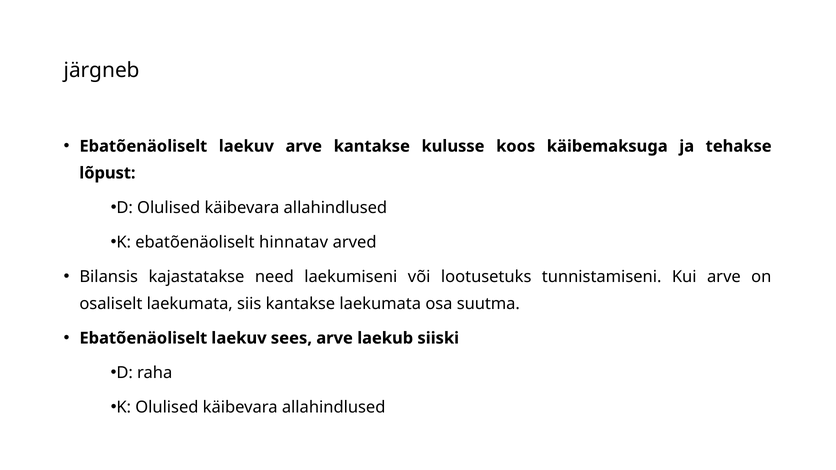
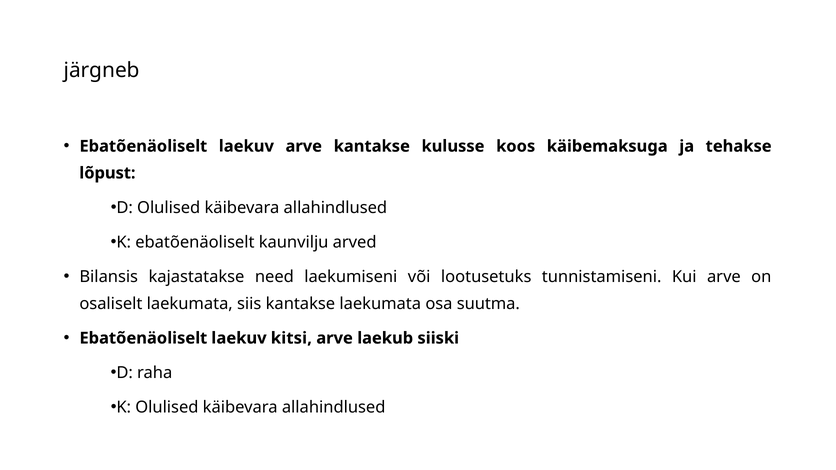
hinnatav: hinnatav -> kaunvilju (294, 242)
sees: sees -> kitsi (291, 338)
